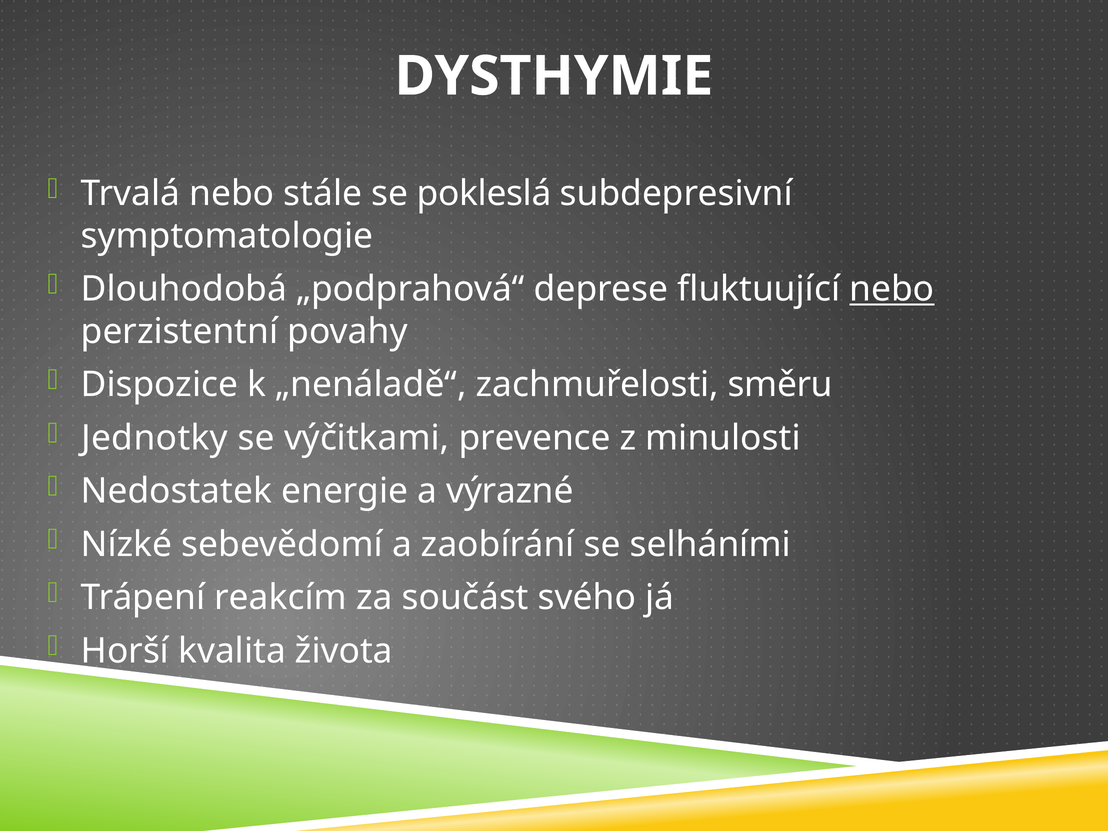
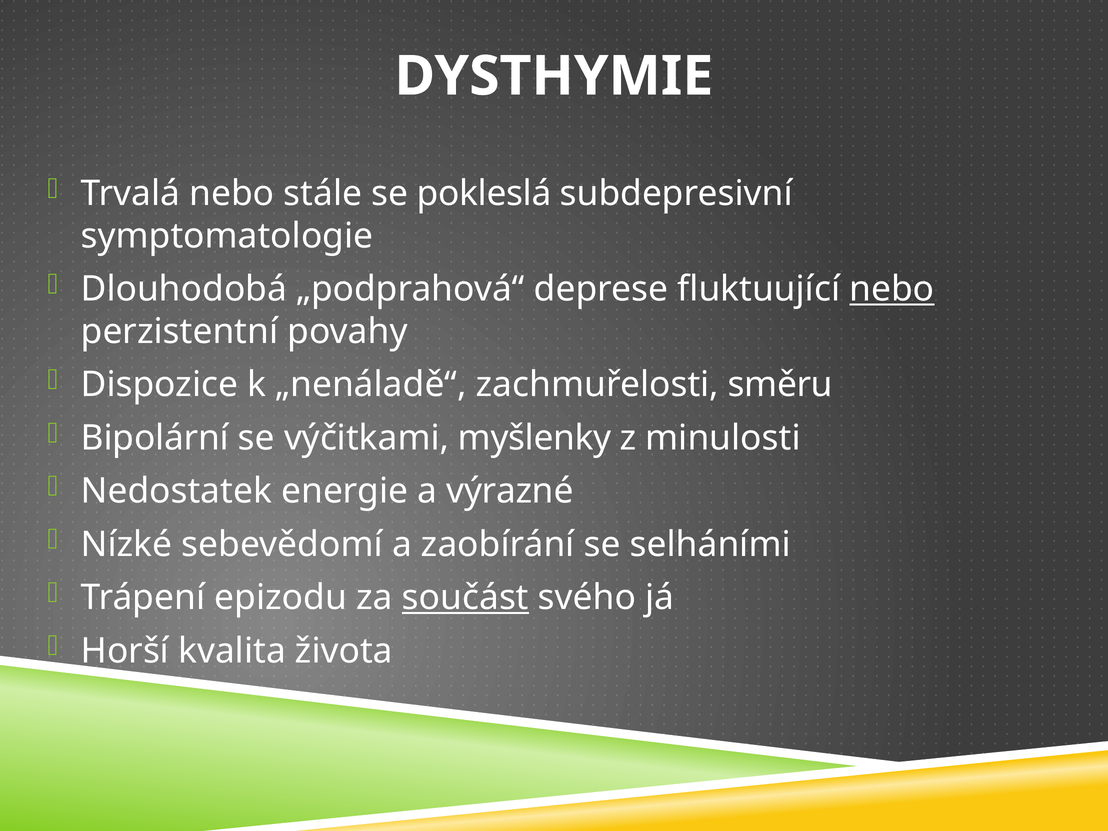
Jednotky: Jednotky -> Bipolární (155, 438)
prevence: prevence -> myšlenky (535, 438)
reakcím: reakcím -> epizodu (281, 598)
součást underline: none -> present (465, 598)
